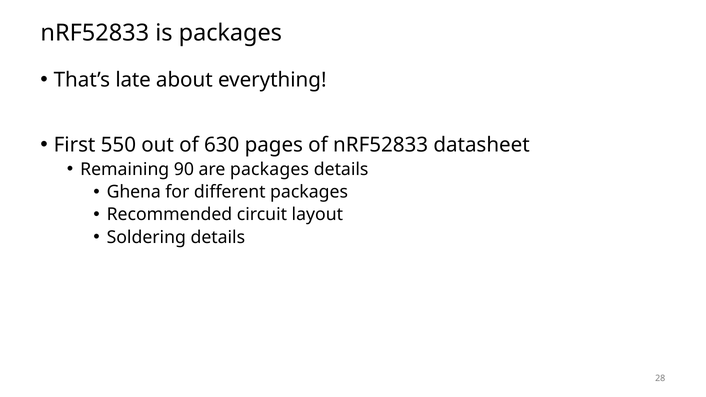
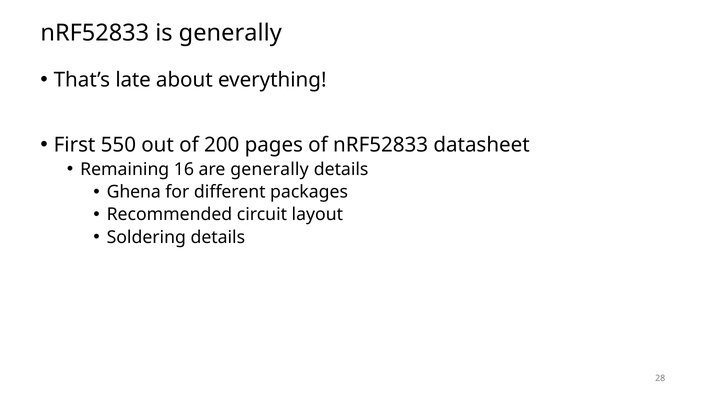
is packages: packages -> generally (230, 33)
630: 630 -> 200 (222, 145)
90: 90 -> 16 (184, 169)
are packages: packages -> generally (270, 169)
